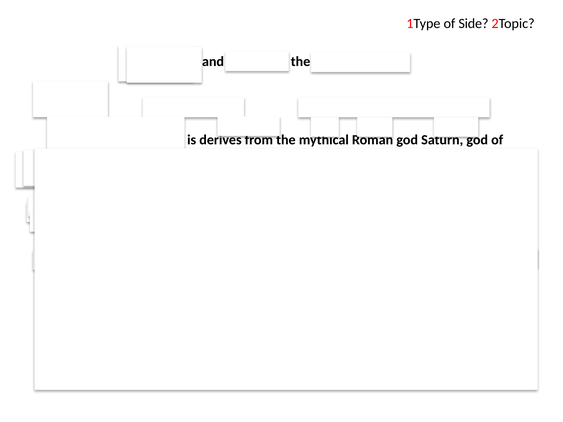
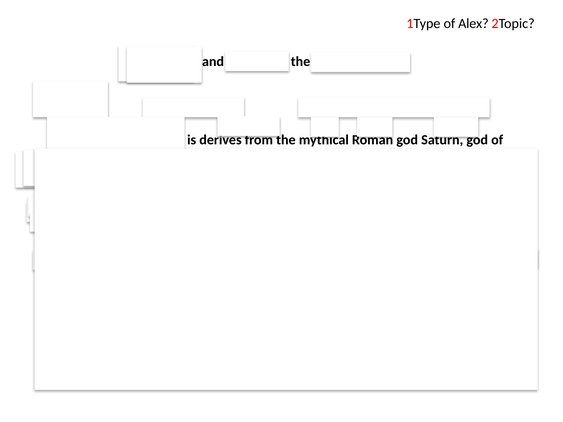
Side: Side -> Alex (473, 23)
